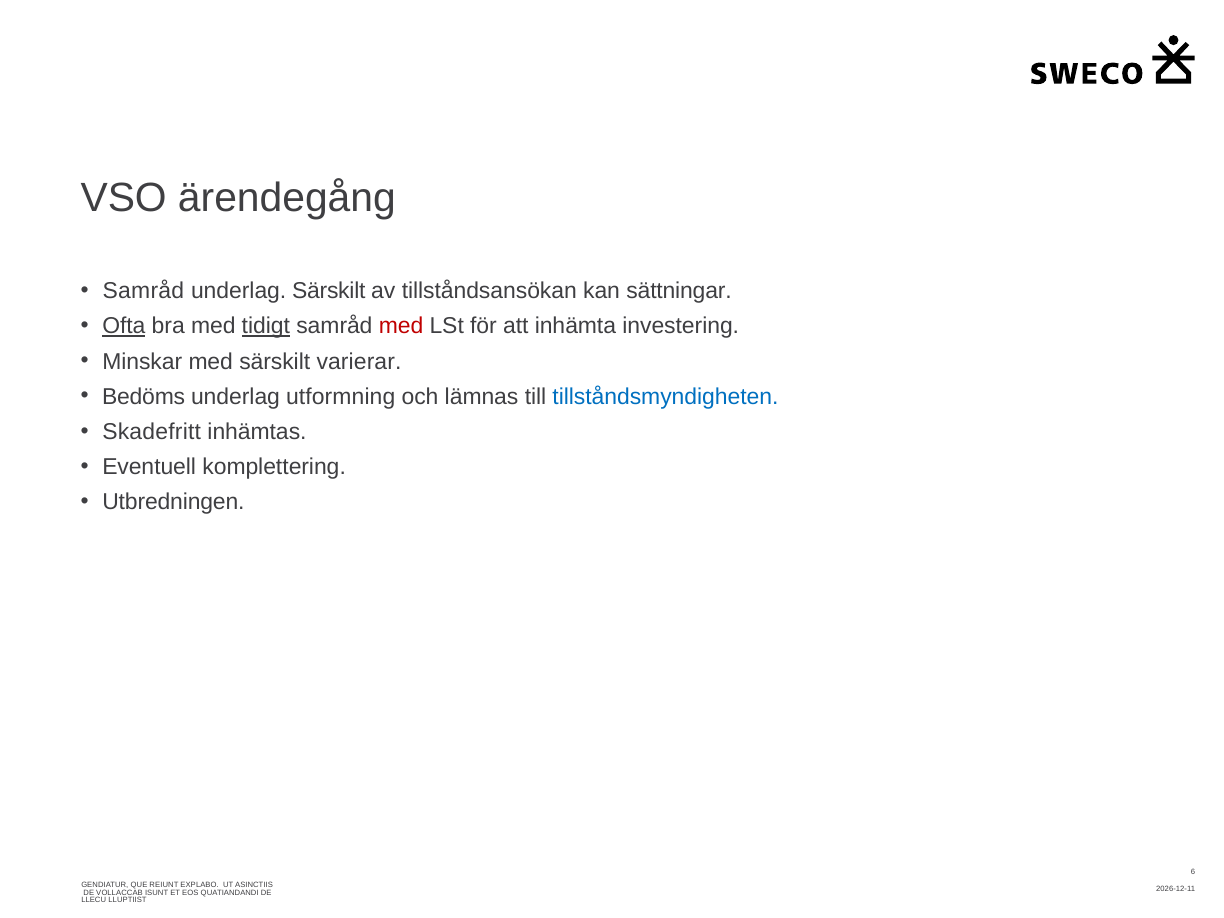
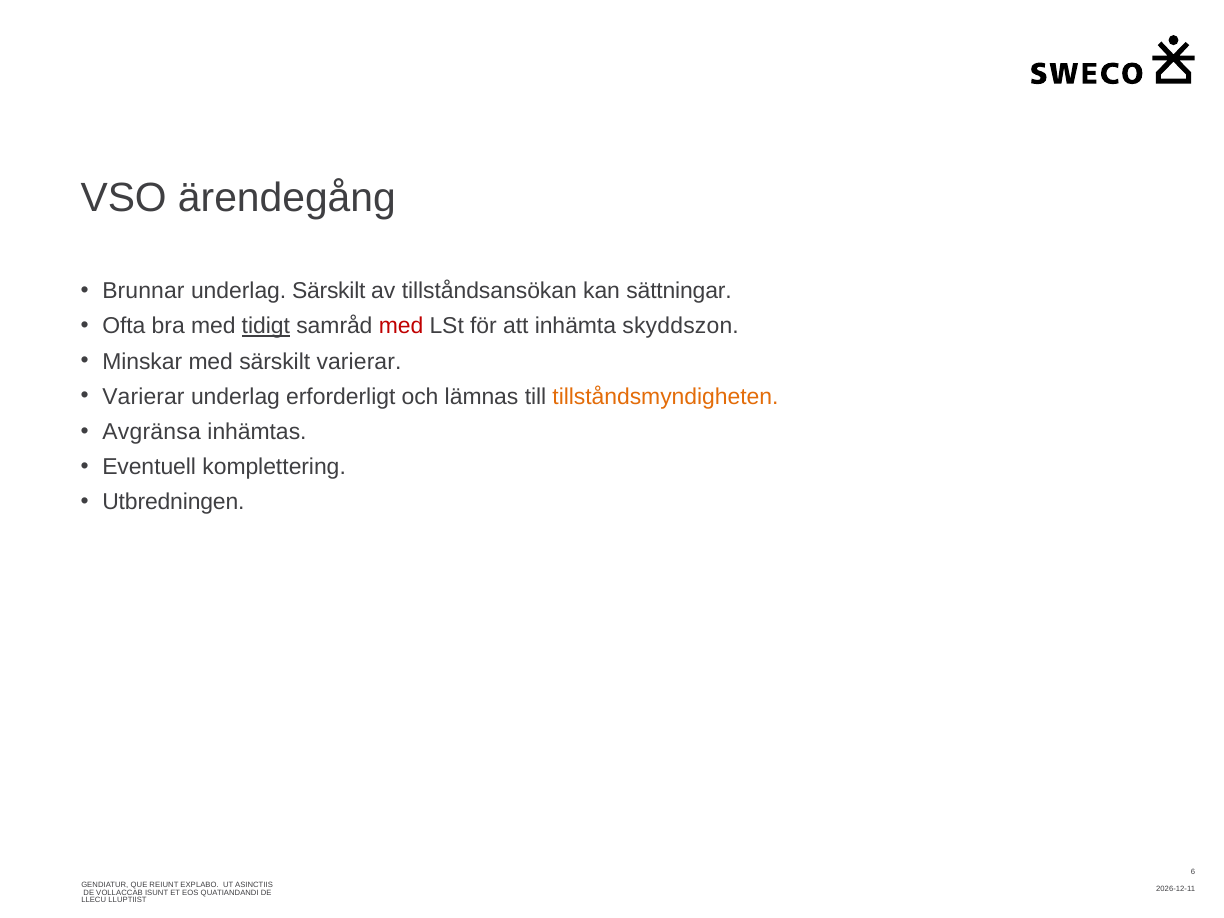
Samråd: Samråd -> Brunnar (143, 291)
Ofta underline: present -> none (124, 326)
investering: investering -> skyddszon (681, 326)
Bedöms: Bedöms -> Varierar (143, 397)
utformning: utformning -> erforderligt (341, 397)
tillståndsmyndigheten colour: blue -> orange (665, 397)
Skadefritt: Skadefritt -> Avgränsa (152, 432)
